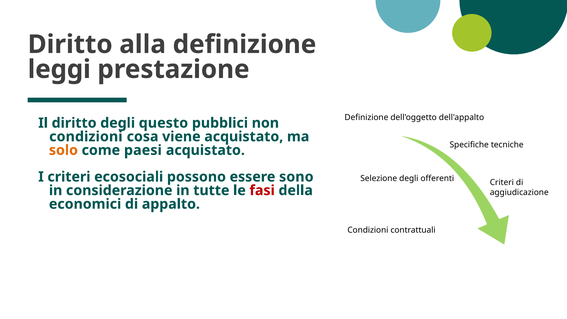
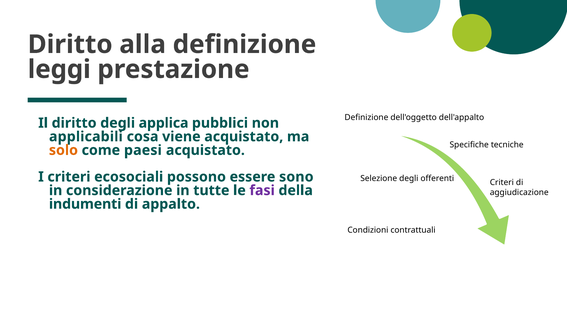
questo: questo -> applica (164, 123)
condizioni: condizioni -> applicabili (86, 137)
fasi colour: red -> purple (262, 190)
economici: economici -> indumenti (85, 204)
